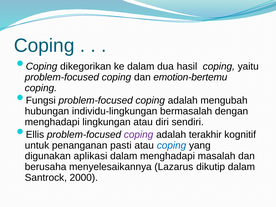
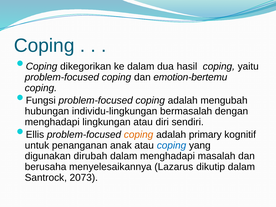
coping colour: purple -> orange (139, 135)
terakhir: terakhir -> primary (205, 135)
pasti: pasti -> anak (121, 145)
aplikasi: aplikasi -> dirubah (90, 156)
2000: 2000 -> 2073 (84, 178)
